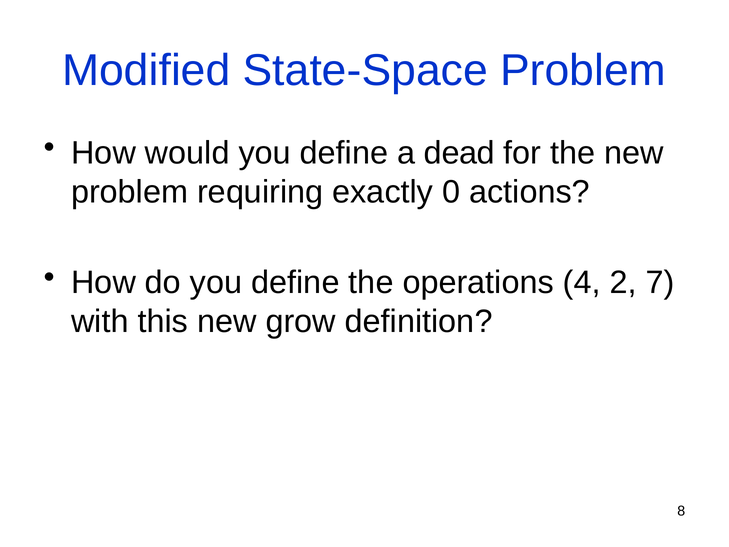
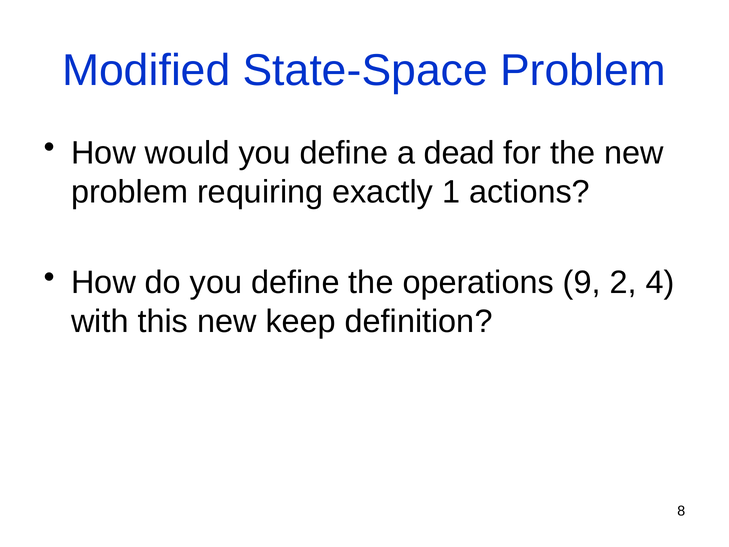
0: 0 -> 1 (451, 192)
4: 4 -> 9 (582, 283)
7: 7 -> 4 (660, 283)
grow: grow -> keep (301, 321)
